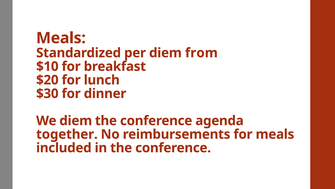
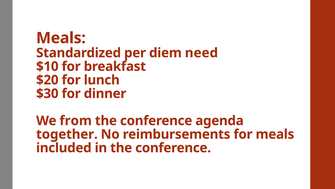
from: from -> need (201, 53)
We diem: diem -> from (76, 120)
